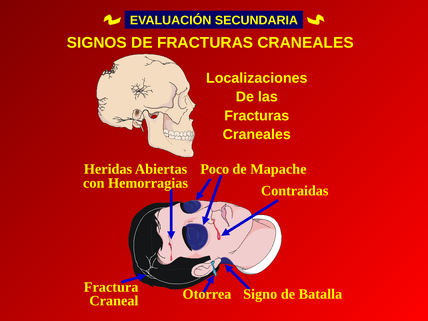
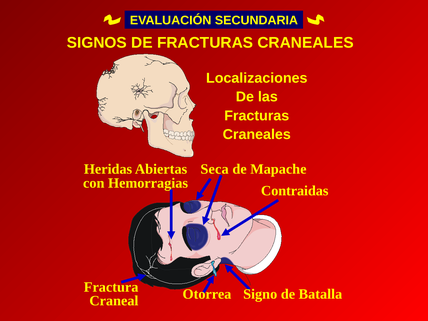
Poco: Poco -> Seca (215, 169)
